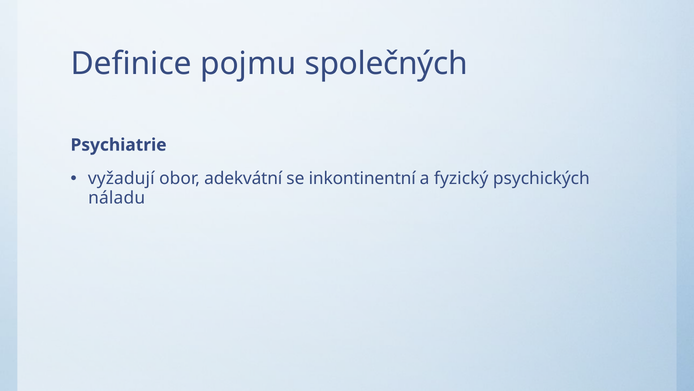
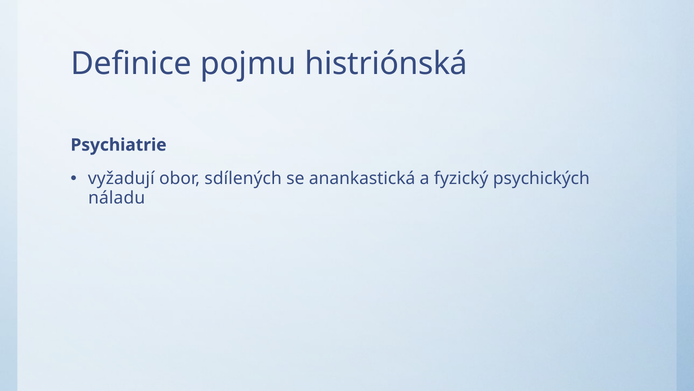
společných: společných -> histriónská (386, 63)
adekvátní: adekvátní -> sdílených (243, 178)
inkontinentní: inkontinentní -> anankastická (362, 178)
